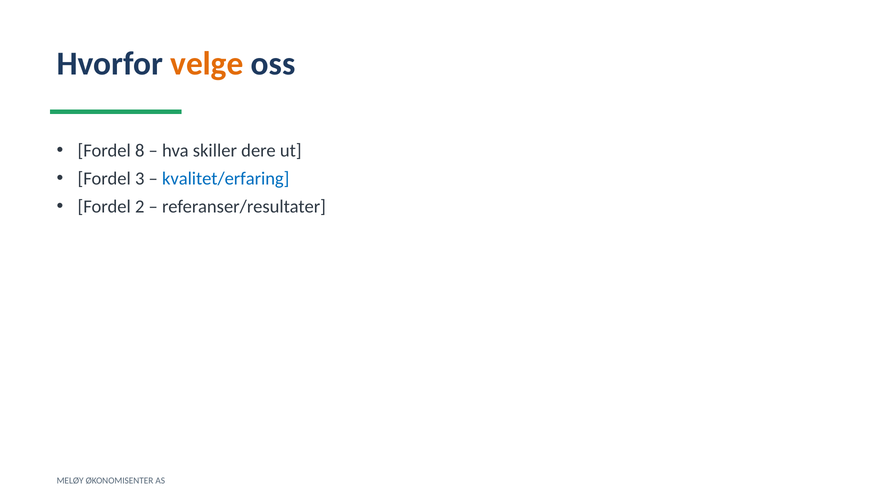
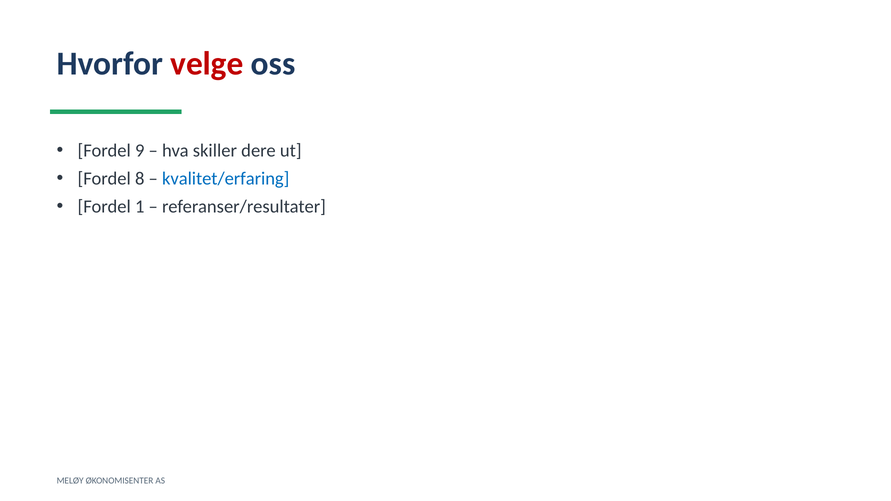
velge colour: orange -> red (207, 64)
8: 8 -> 9 (140, 151)
3: 3 -> 8 (140, 179)
2: 2 -> 1 (140, 207)
